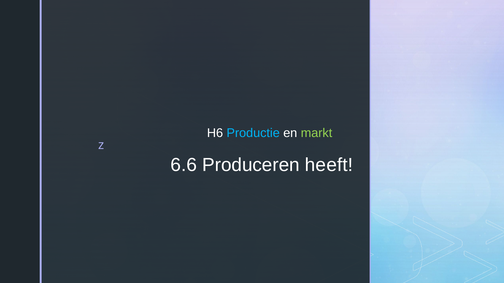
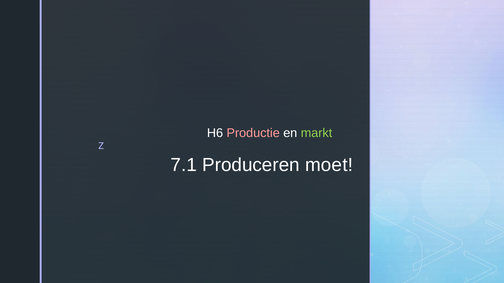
Productie colour: light blue -> pink (253, 133)
6.6: 6.6 -> 7.1 (184, 165)
heeft: heeft -> moet (329, 165)
